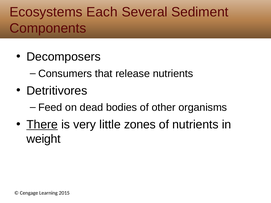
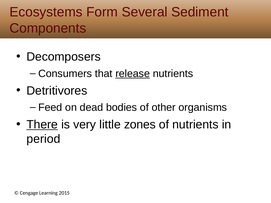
Each: Each -> Form (102, 12)
release underline: none -> present (133, 74)
weight: weight -> period (43, 139)
